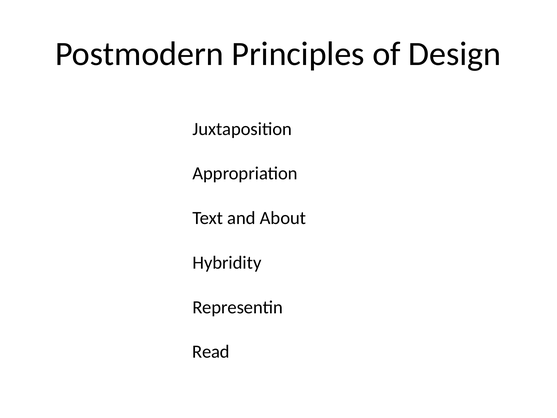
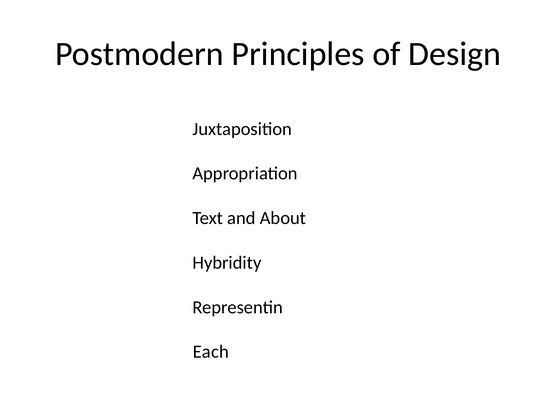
Read: Read -> Each (211, 352)
